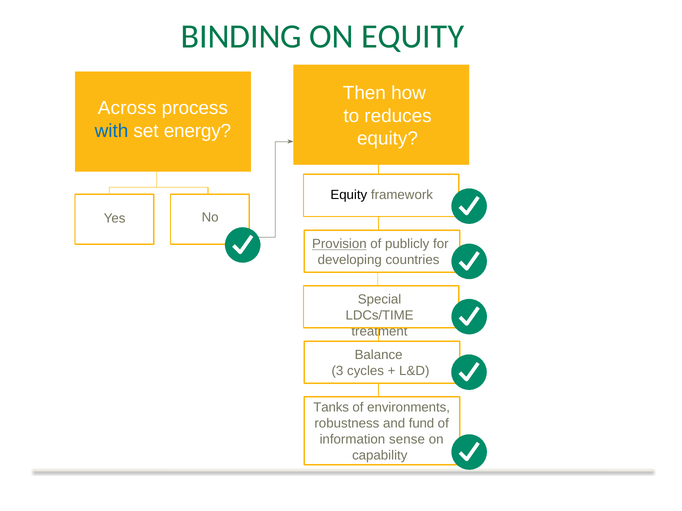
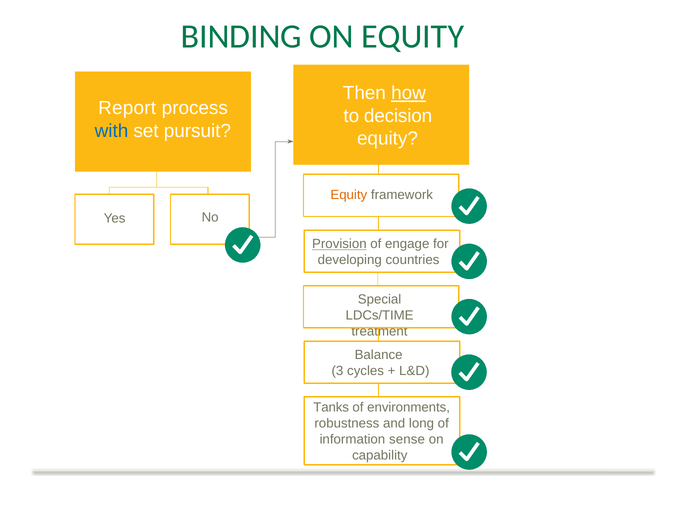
how underline: none -> present (408, 93)
Across: Across -> Report (127, 108)
reduces: reduces -> decision (398, 116)
energy: energy -> pursuit (197, 131)
Equity colour: black -> orange (349, 195)
publicly: publicly -> engage (407, 244)
fund: fund -> long (421, 424)
